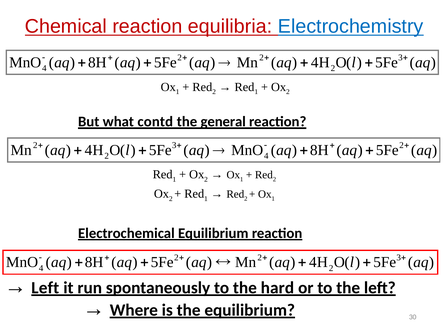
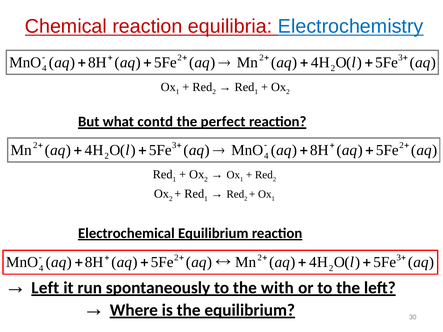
general: general -> perfect (223, 122)
hard: hard -> with (277, 288)
